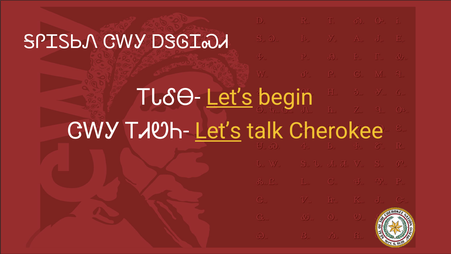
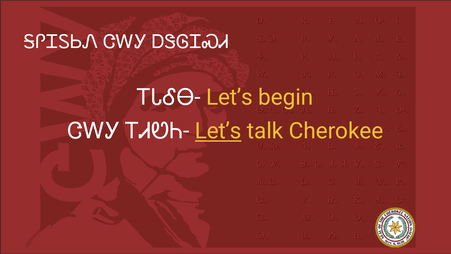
Let’s underline: present -> none (229, 97)
